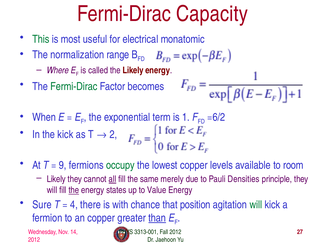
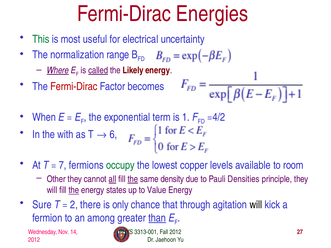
Capacity: Capacity -> Energies (212, 14)
monatomic: monatomic -> uncertainty (183, 39)
Where underline: none -> present (58, 71)
called underline: none -> present (98, 71)
Fermi-Dirac colour: green -> red (74, 86)
=6/2: =6/2 -> =4/2 (216, 117)
the kick: kick -> with (65, 135)
2: 2 -> 6 (113, 135)
9: 9 -> 7 (63, 166)
Likely: Likely -> Other (56, 179)
the underline: none -> present (133, 179)
merely: merely -> density (172, 179)
4: 4 -> 2 (74, 205)
with: with -> only (120, 205)
position: position -> through (195, 205)
will colour: green -> black (256, 205)
an copper: copper -> among (101, 218)
